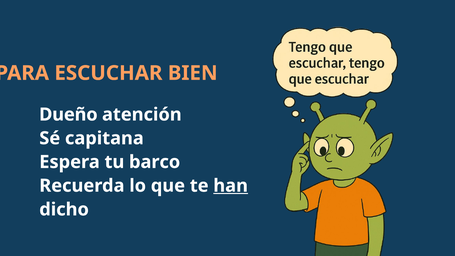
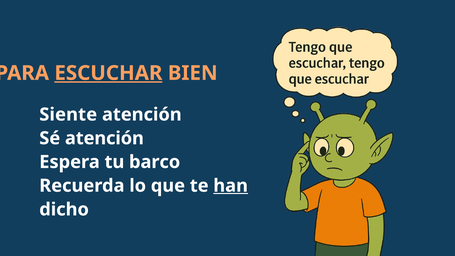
ESCUCHAR underline: none -> present (108, 73)
Dueño: Dueño -> Siente (68, 115)
Sé capitana: capitana -> atención (104, 138)
